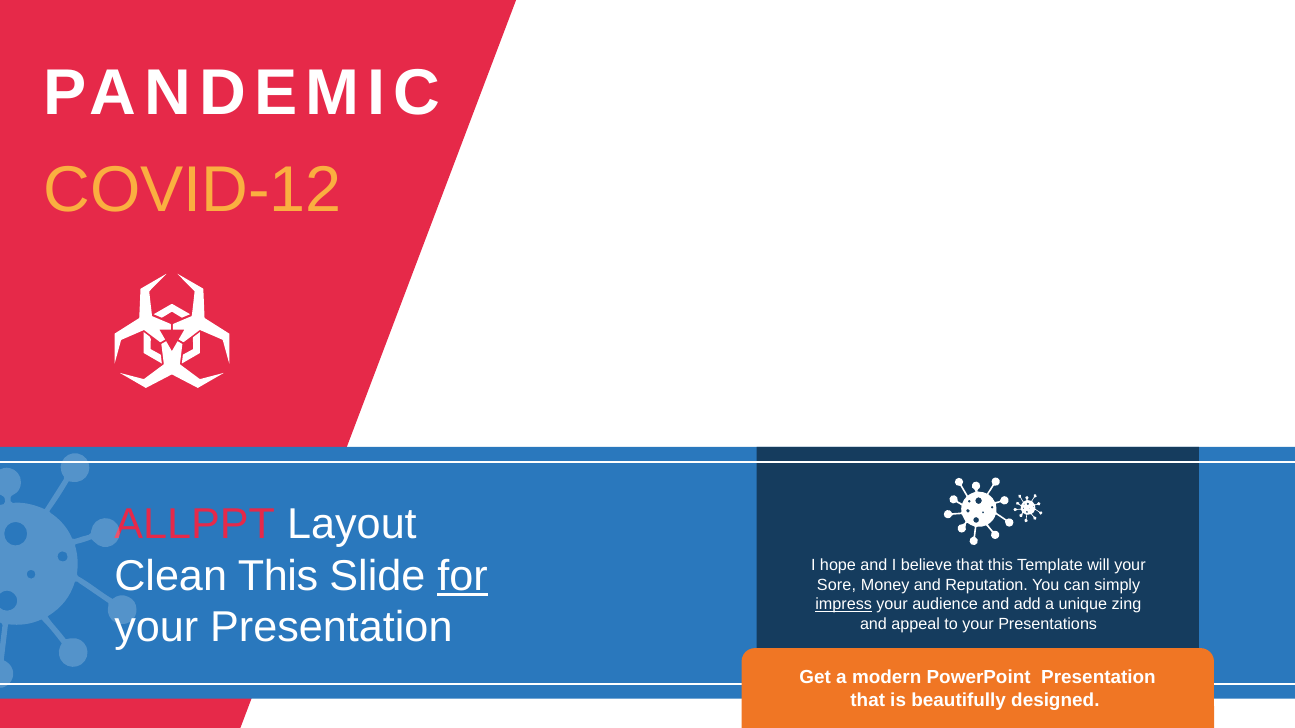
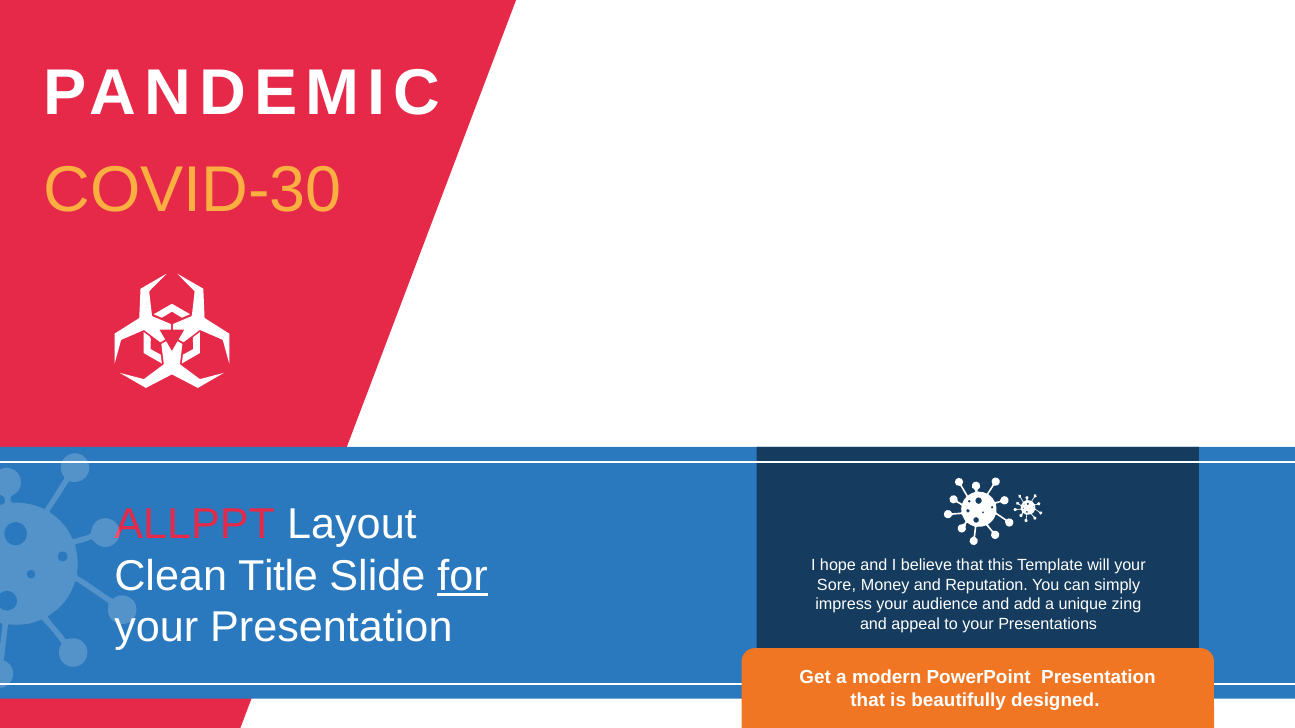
COVID-12: COVID-12 -> COVID-30 (193, 190)
This: This -> Title (278, 576)
impress underline: present -> none (844, 605)
